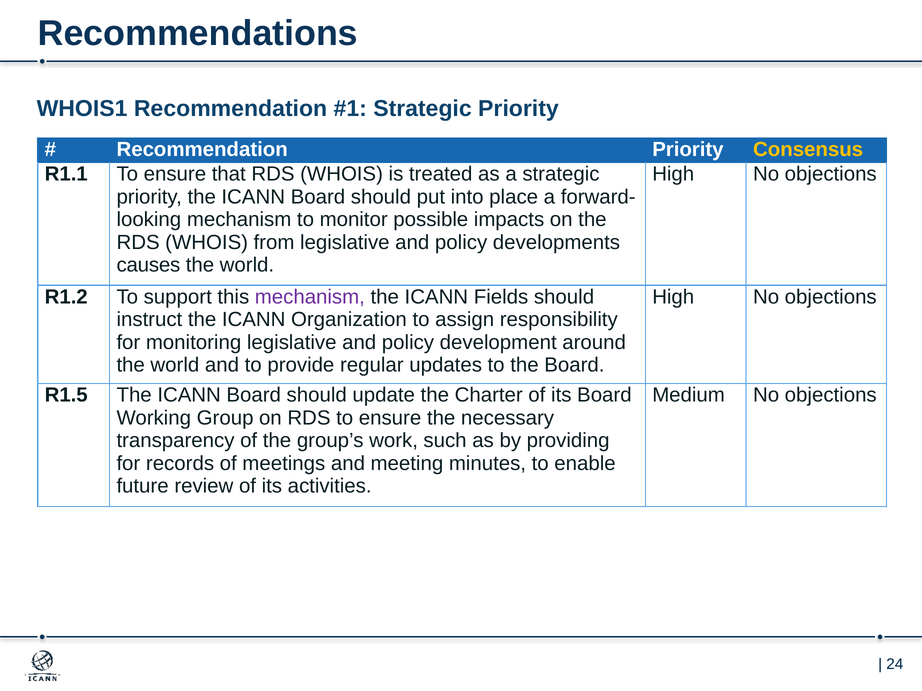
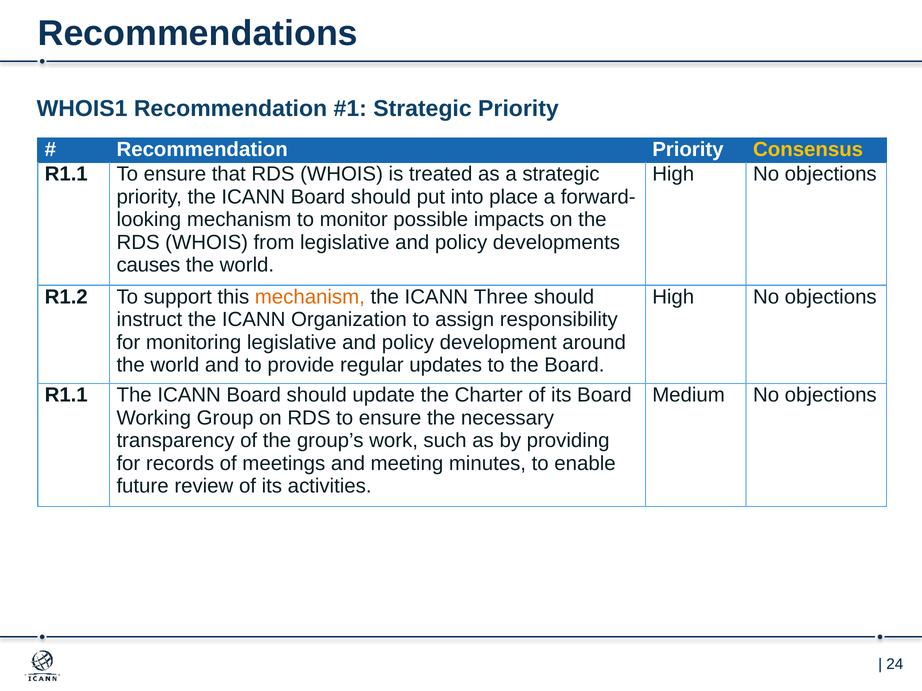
mechanism colour: purple -> orange (310, 297)
Fields: Fields -> Three (501, 297)
R1.5: R1.5 -> R1.1 (66, 395)
